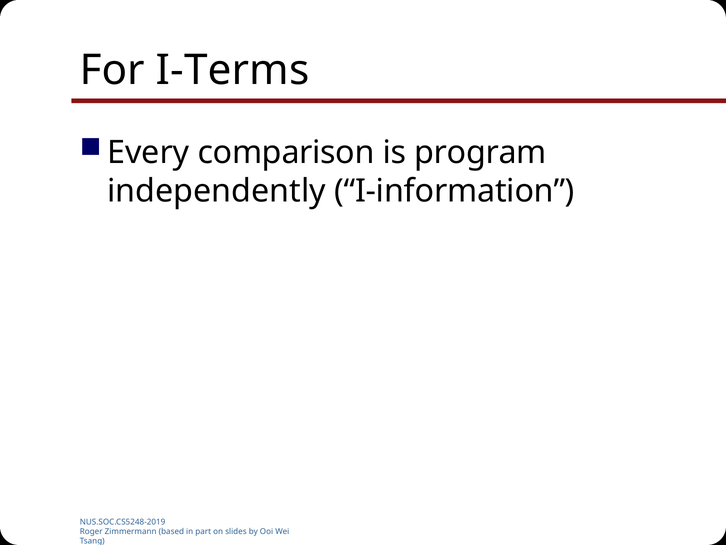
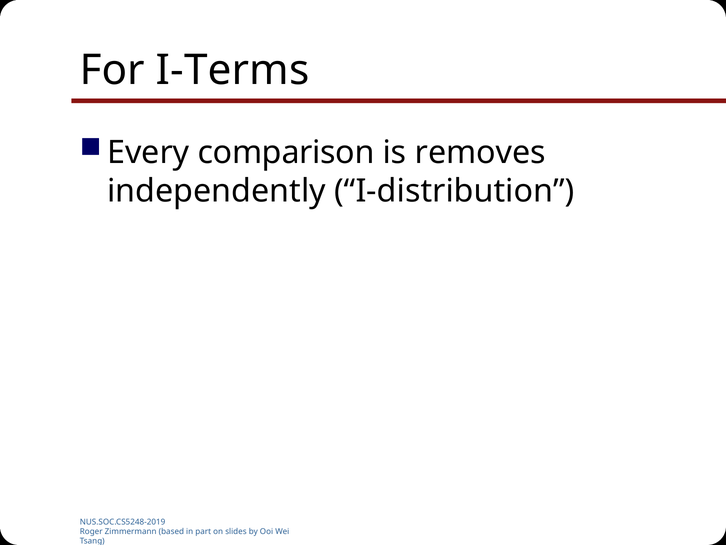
program: program -> removes (480, 152)
I-information: I-information -> I-distribution (454, 191)
